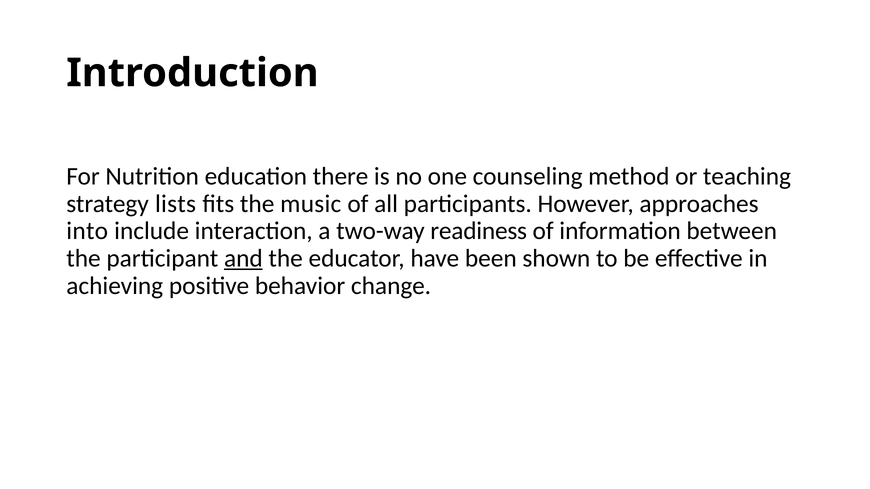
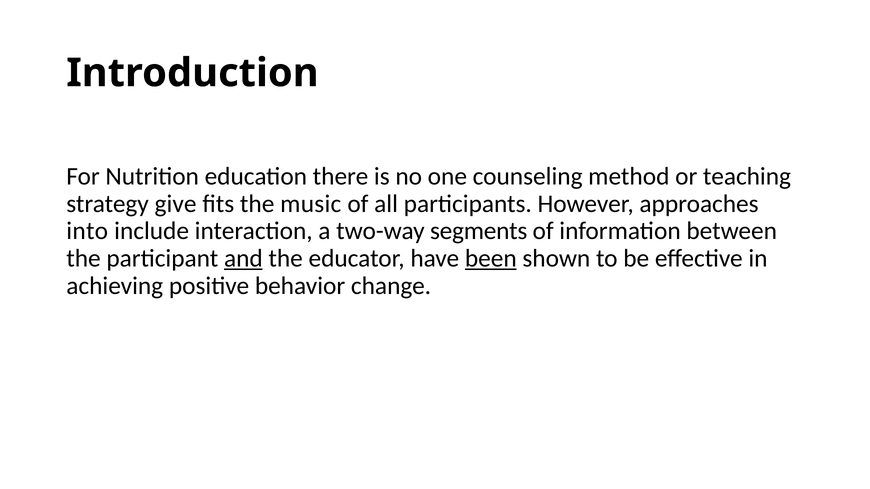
lists: lists -> give (176, 204)
readiness: readiness -> segments (479, 231)
been underline: none -> present (491, 259)
